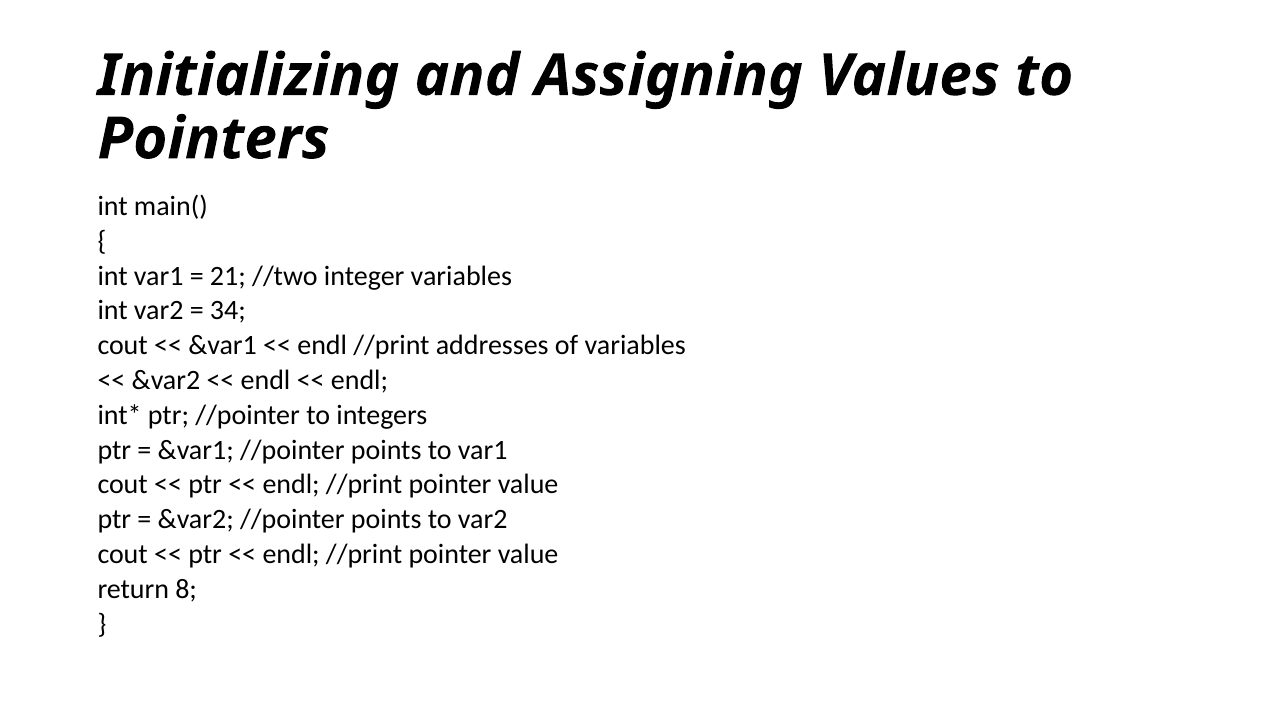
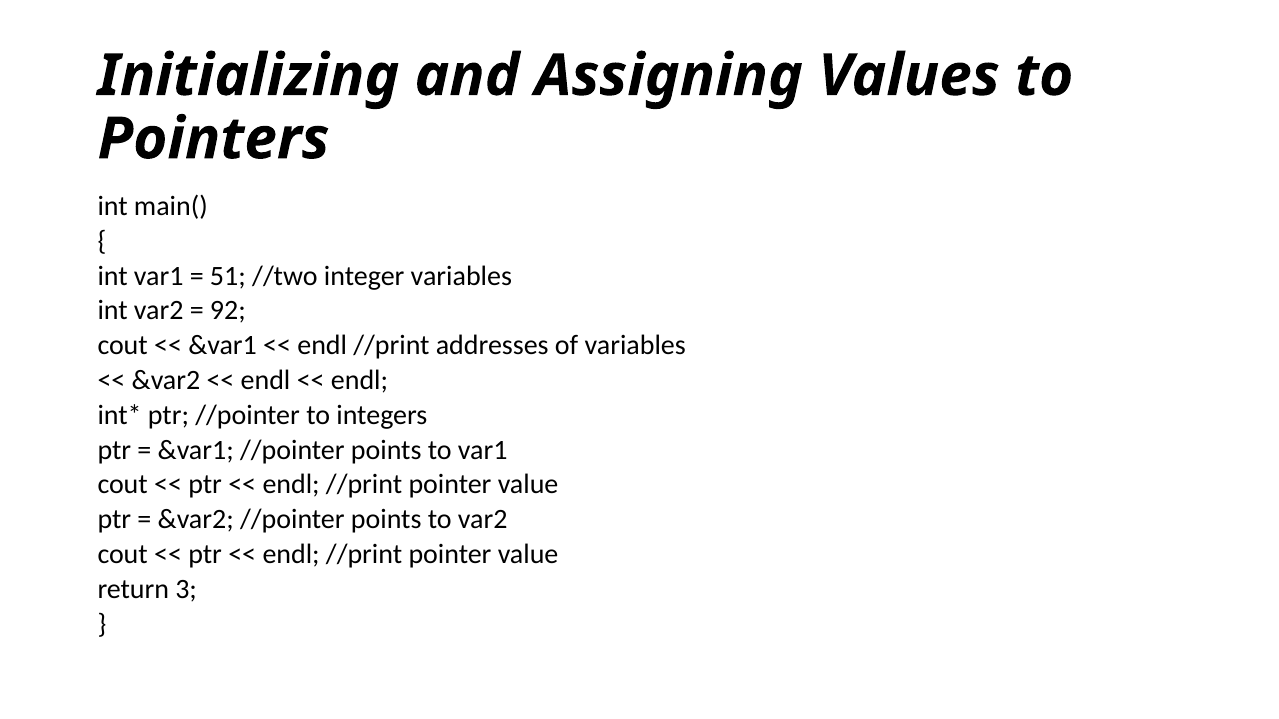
21: 21 -> 51 (228, 276)
34: 34 -> 92 (228, 311)
8: 8 -> 3 (186, 589)
